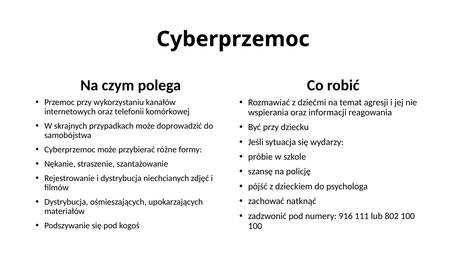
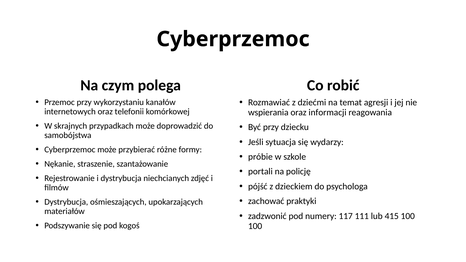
szansę: szansę -> portali (260, 172)
natknąć: natknąć -> praktyki (301, 201)
916: 916 -> 117 (346, 216)
802: 802 -> 415 (392, 216)
